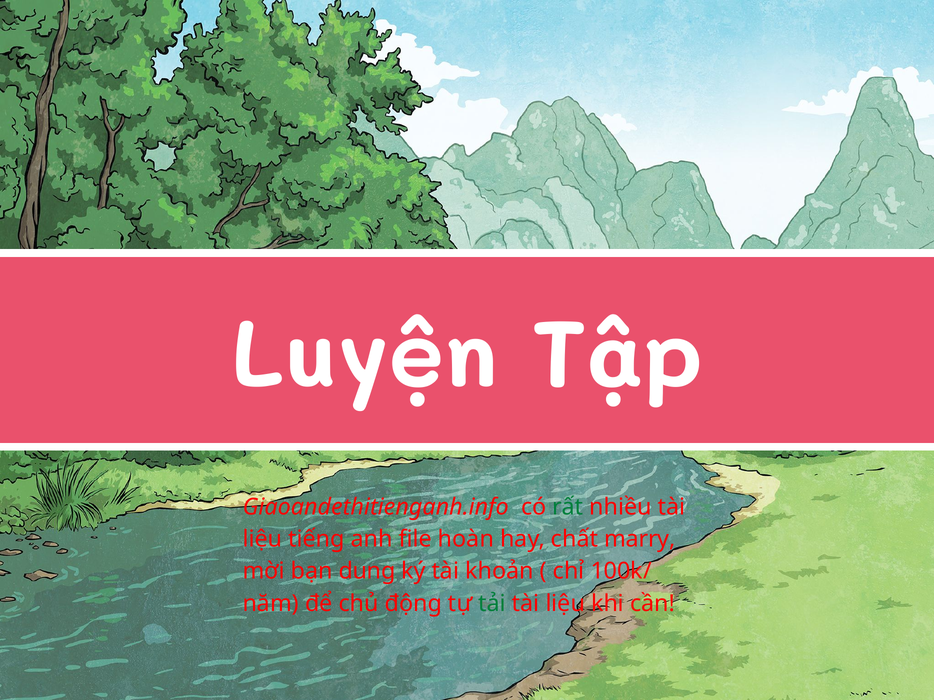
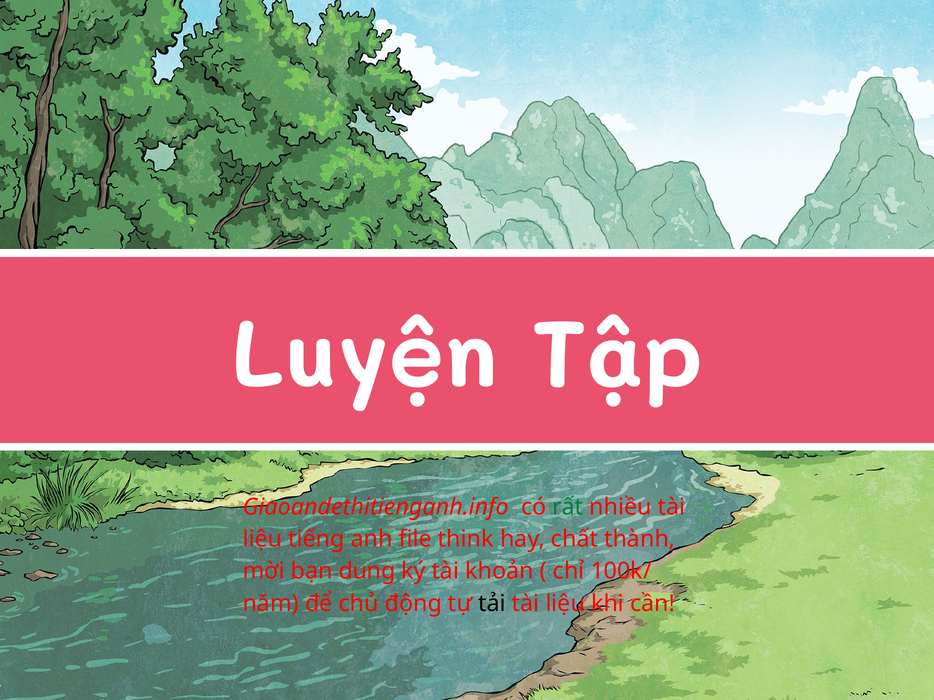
hoàn: hoàn -> think (466, 539)
marry: marry -> thành (640, 539)
tải colour: green -> black (492, 604)
